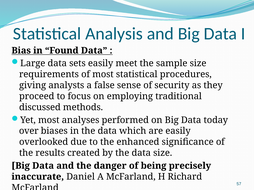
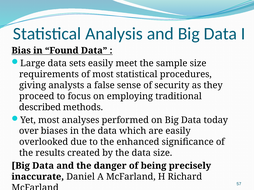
discussed: discussed -> described (40, 107)
